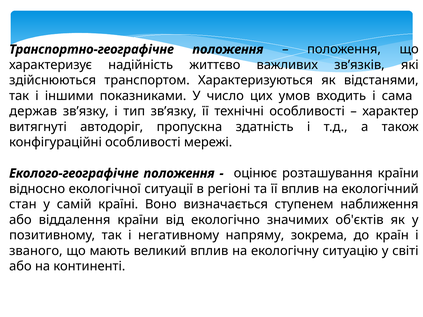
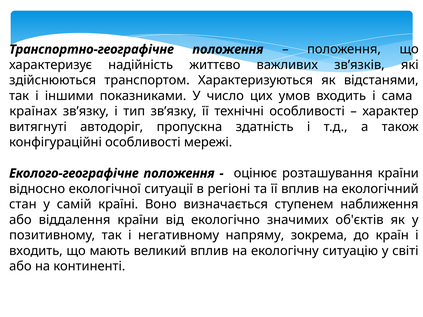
держав: держав -> країнах (33, 111)
званого: званого -> входить (36, 251)
